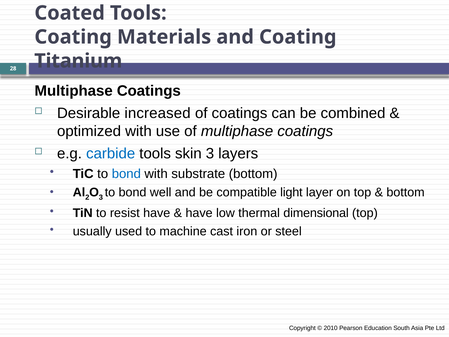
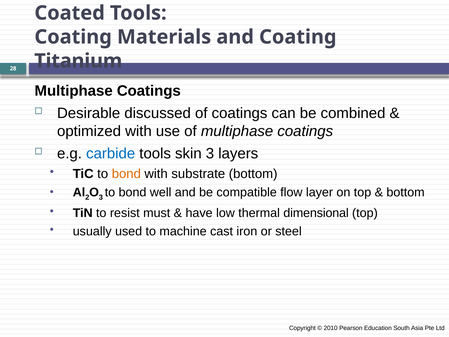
increased: increased -> discussed (158, 113)
bond colour: blue -> orange (126, 174)
light: light -> flow (291, 192)
resist have: have -> must (157, 213)
